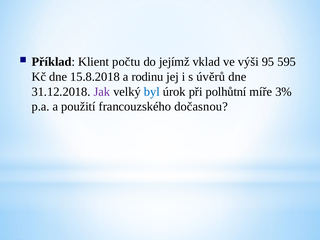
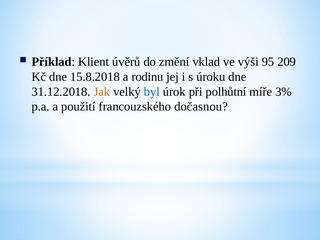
počtu: počtu -> úvěrů (126, 62)
jejímž: jejímž -> změní (174, 62)
595: 595 -> 209 (287, 62)
úvěrů: úvěrů -> úroku (211, 77)
Jak colour: purple -> orange (102, 92)
